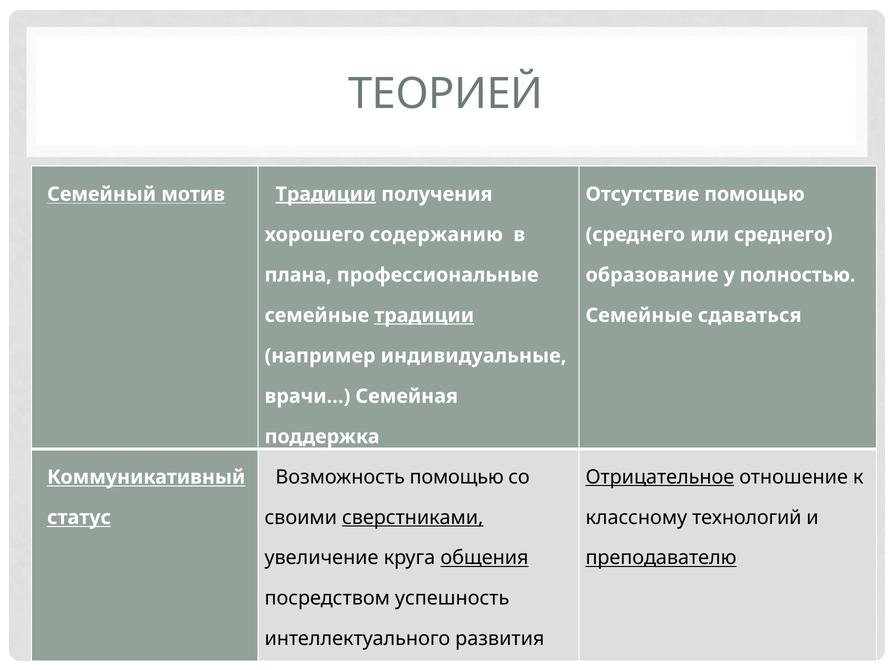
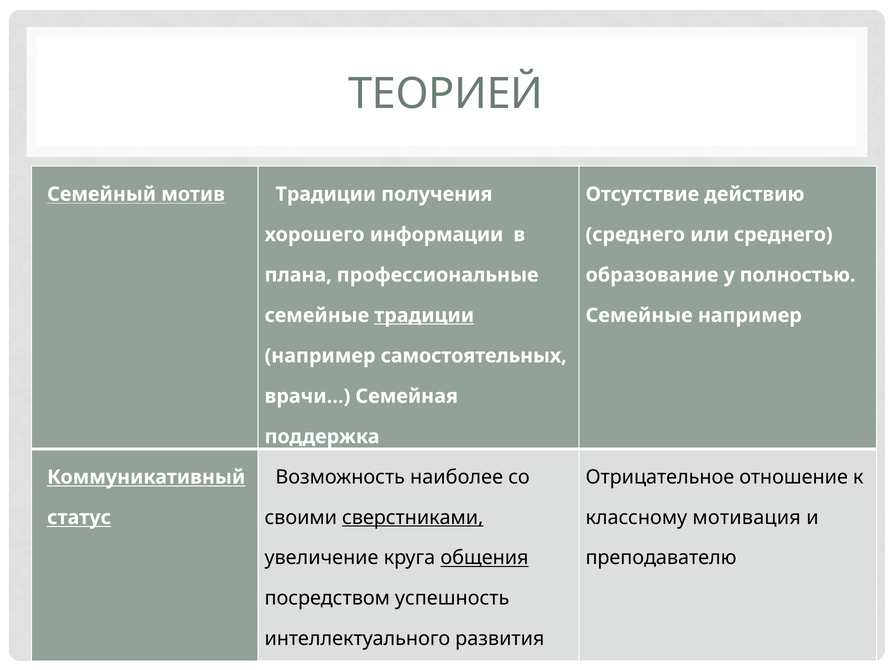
Традиции underline: present -> none (326, 194)
Отсутствие помощью: помощью -> действию (754, 194)
содержанию: содержанию -> информации (437, 235)
Семейные сдаваться: сдаваться -> например (750, 316)
индивидуальные: индивидуальные -> самостоятельных (474, 356)
Возможность помощью: помощью -> наиболее (457, 477)
Отрицательное underline: present -> none (660, 477)
технологий: технологий -> мотивация (747, 518)
преподавателю underline: present -> none (661, 558)
